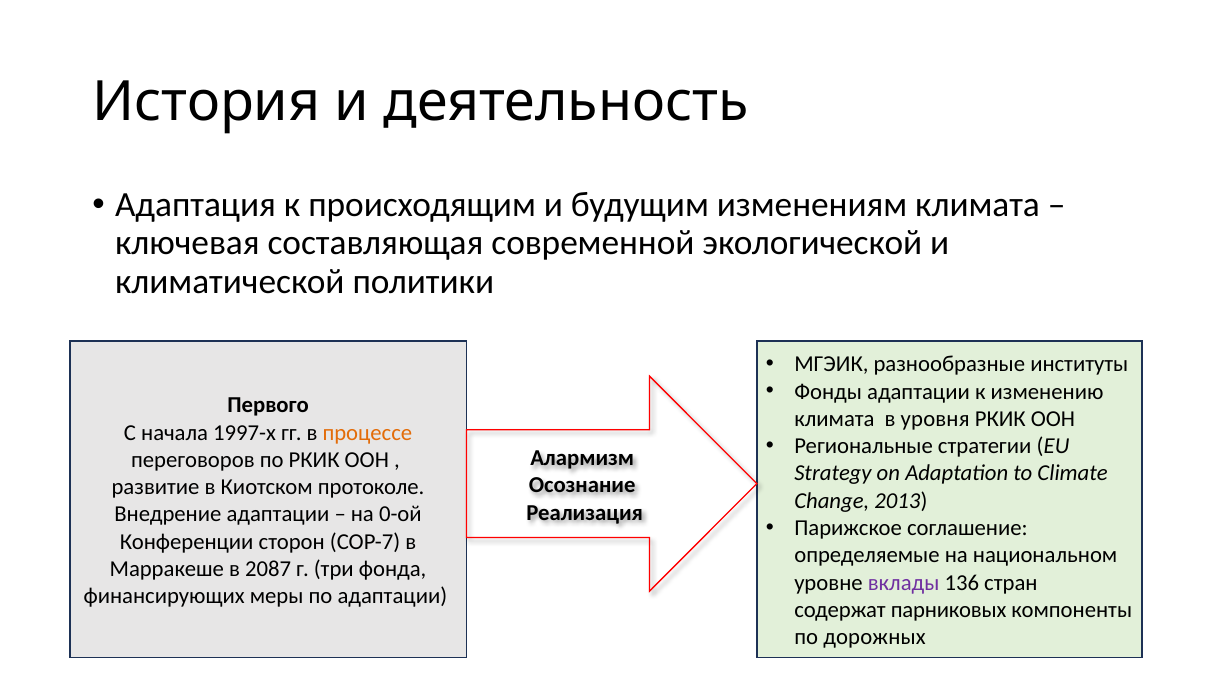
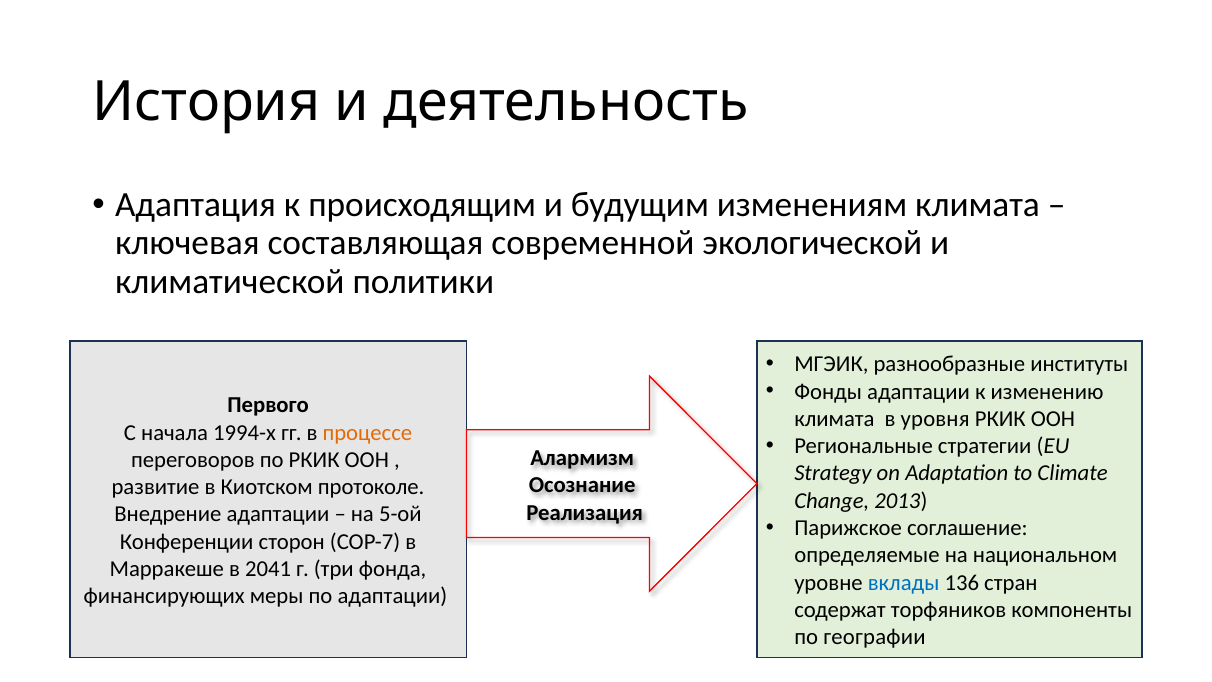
1997-х: 1997-х -> 1994-х (245, 432)
0-ой: 0-ой -> 5-ой (400, 514)
2087: 2087 -> 2041 (268, 569)
вклады colour: purple -> blue (904, 582)
парниковых: парниковых -> торфяников (949, 610)
дорожных: дорожных -> географии (874, 637)
